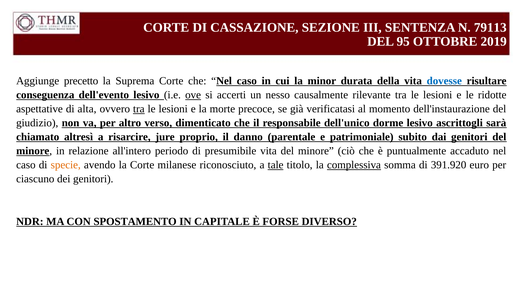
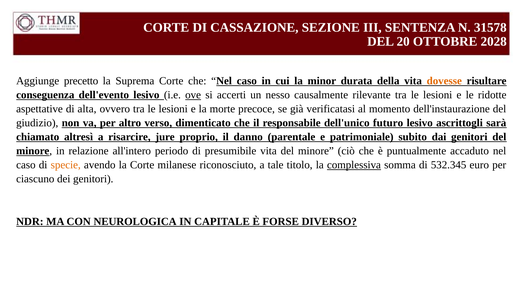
79113: 79113 -> 31578 (490, 28)
95: 95 -> 20 (403, 42)
2019: 2019 -> 2028 (494, 42)
dovesse colour: blue -> orange (444, 81)
tra underline: present -> none (139, 109)
dorme: dorme -> futuro (388, 123)
tale underline: present -> none (276, 165)
391.920: 391.920 -> 532.345 (449, 165)
SPOSTAMENTO: SPOSTAMENTO -> NEUROLOGICA (135, 222)
